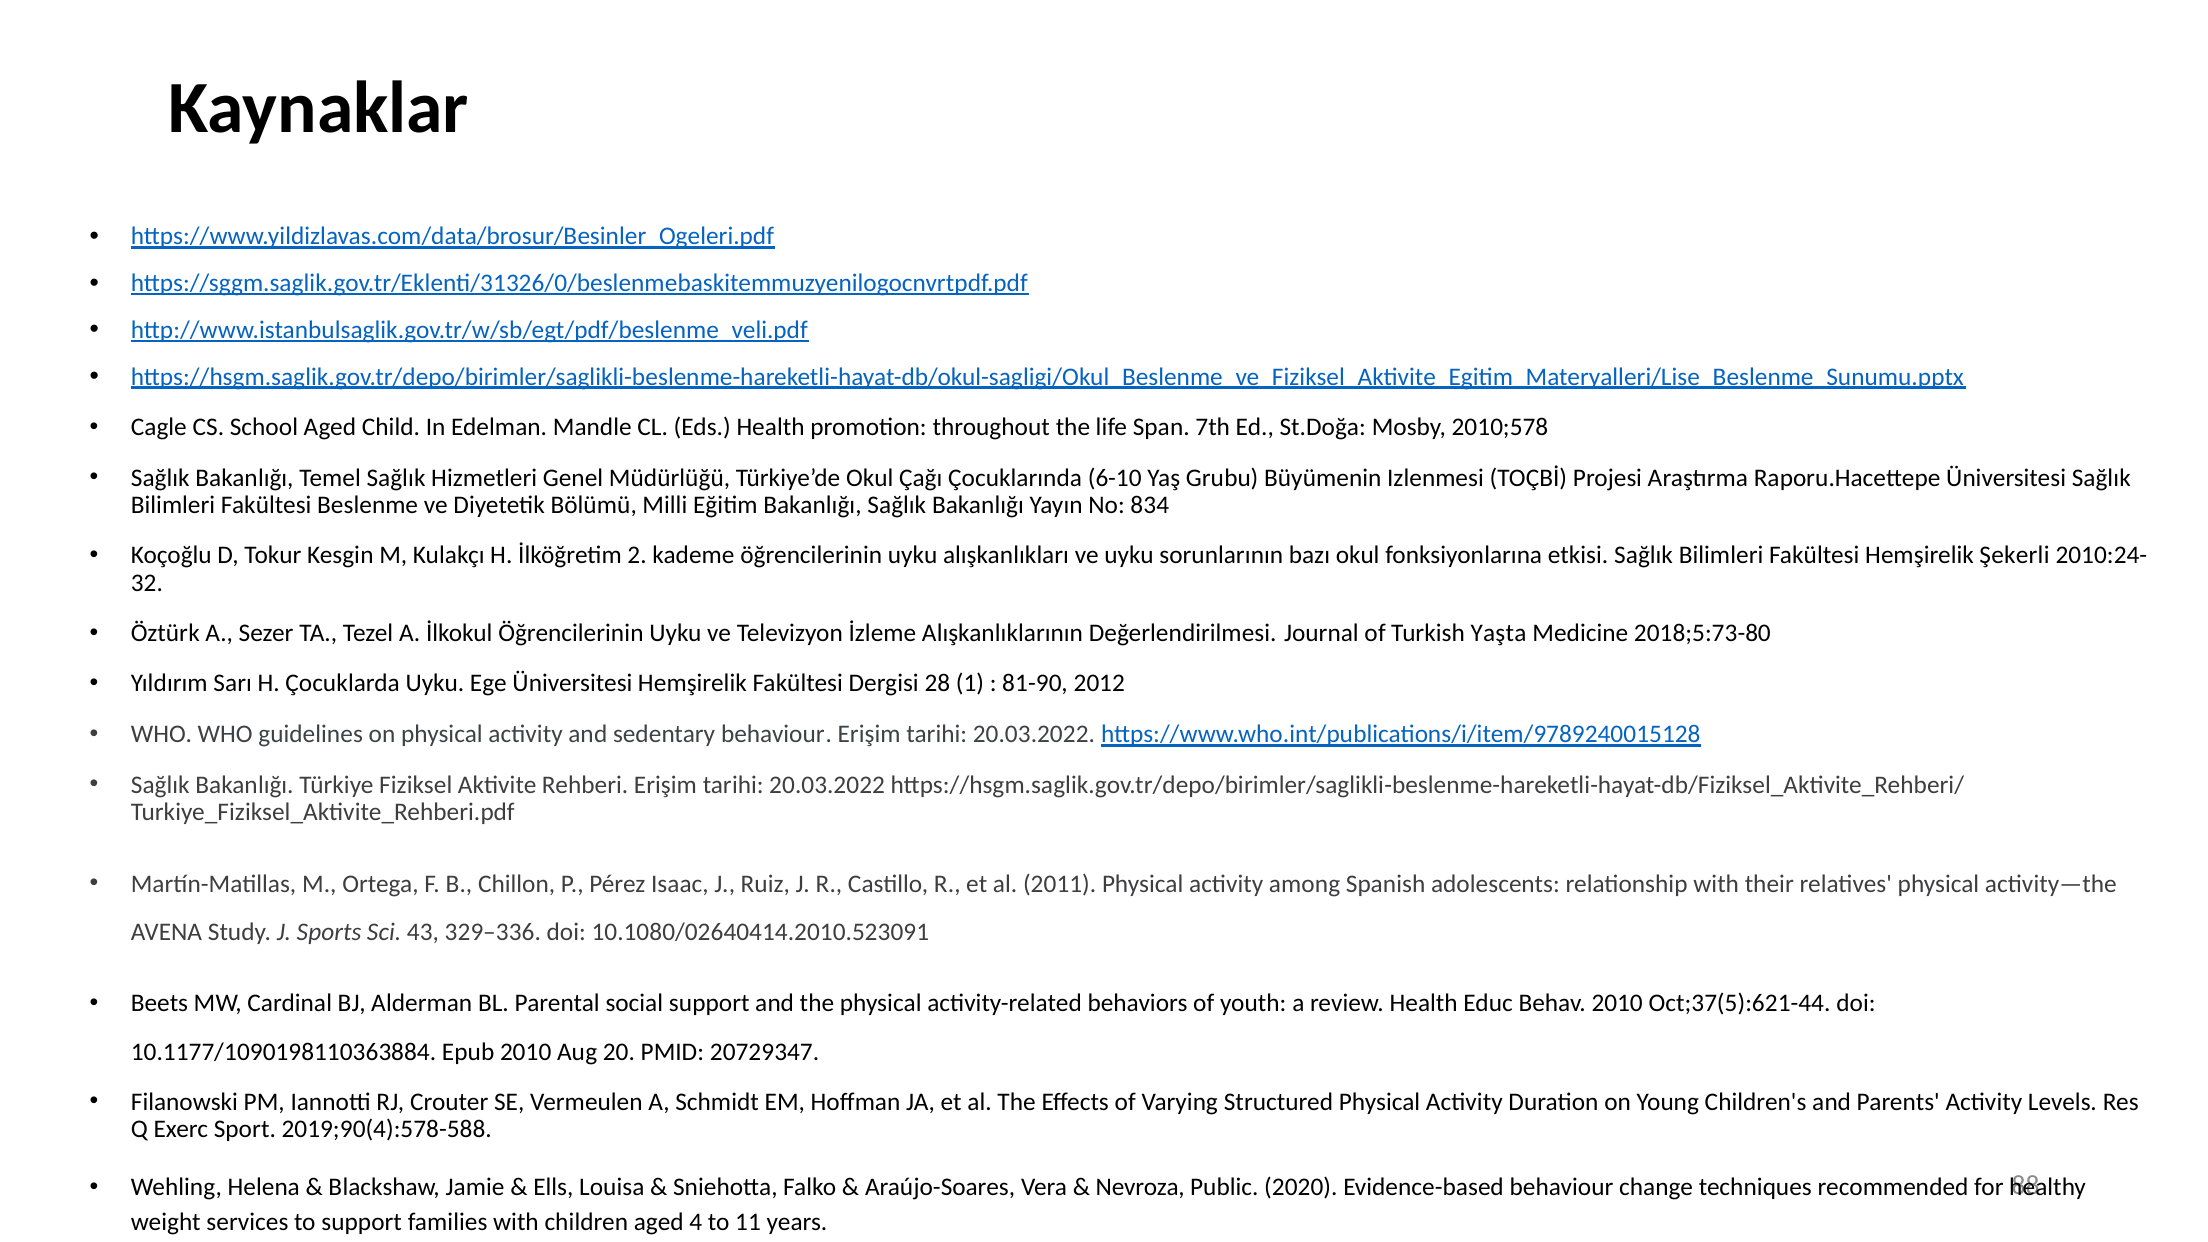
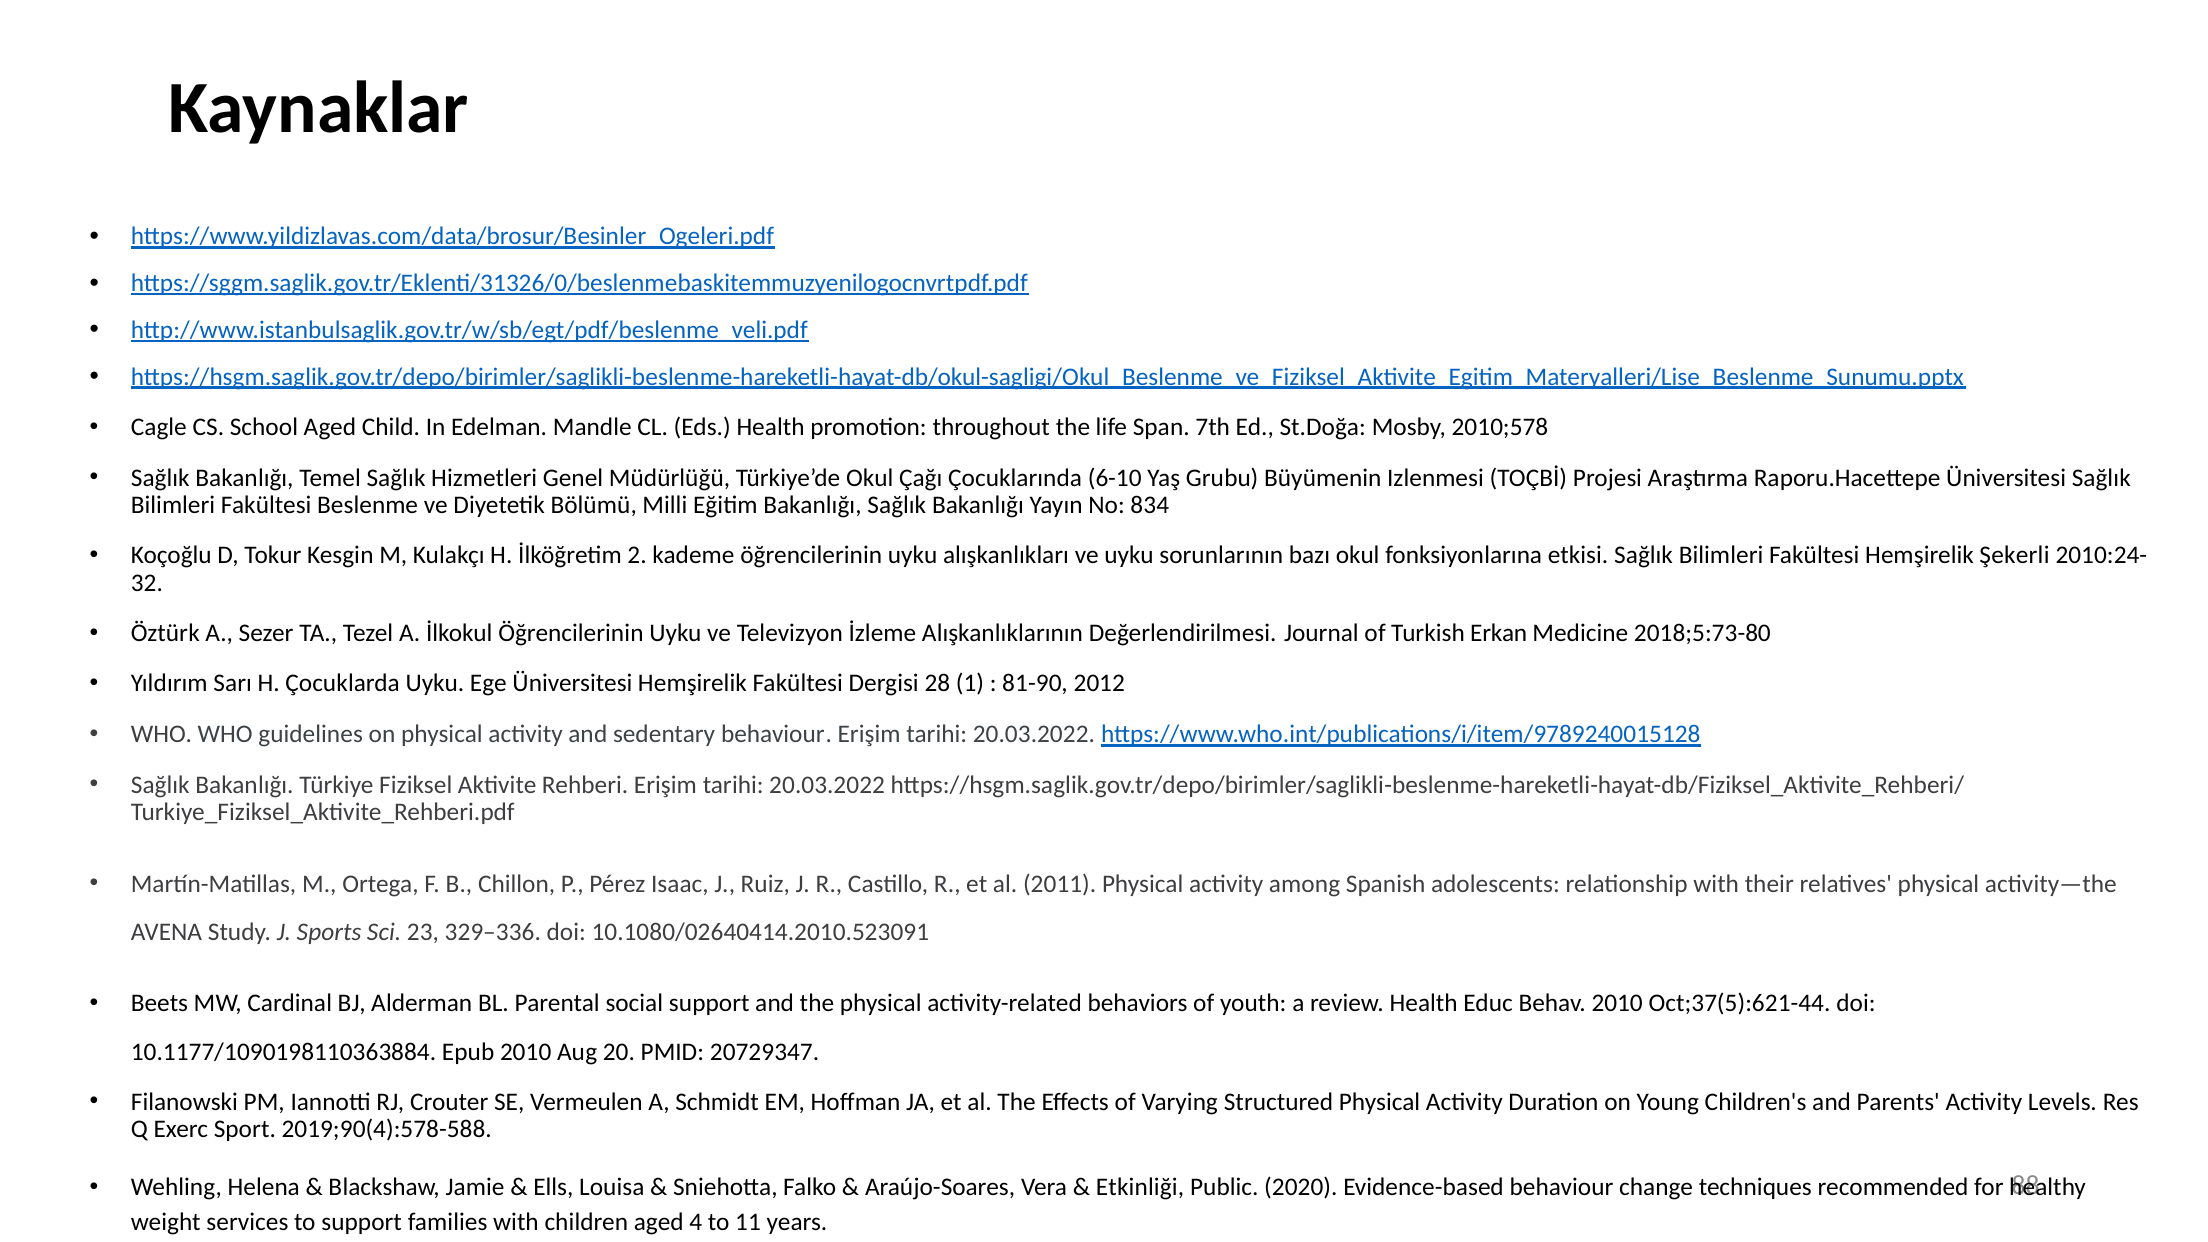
Yaşta: Yaşta -> Erkan (1499, 633)
43: 43 -> 23 (423, 932)
Nevroza: Nevroza -> Etkinliği (1140, 1187)
